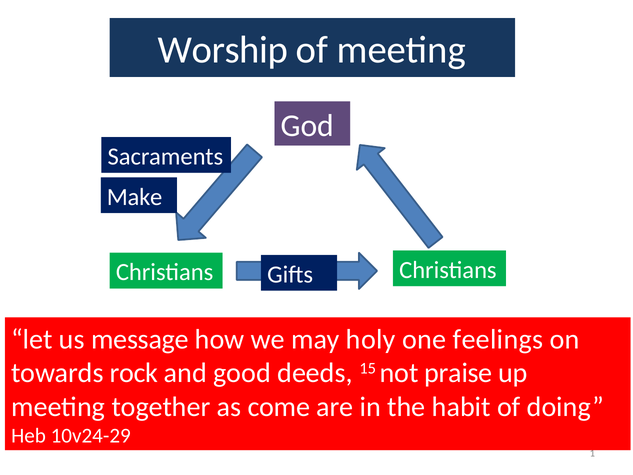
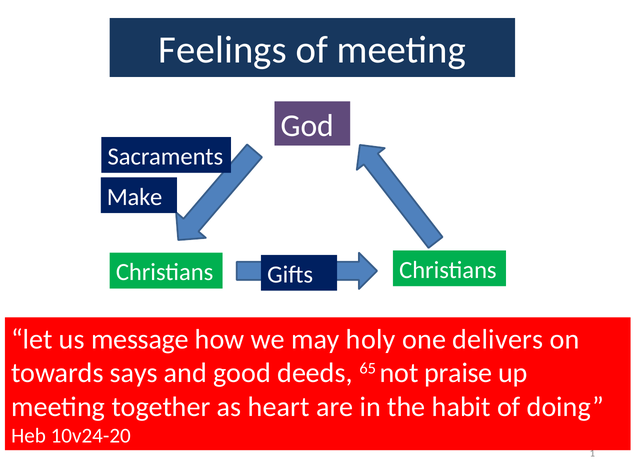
Worship: Worship -> Feelings (223, 50)
feelings: feelings -> delivers (498, 339)
rock: rock -> says (134, 373)
15: 15 -> 65 (368, 368)
come: come -> heart (279, 407)
10v24-29: 10v24-29 -> 10v24-20 (91, 436)
